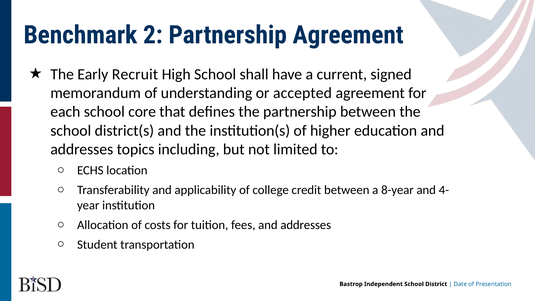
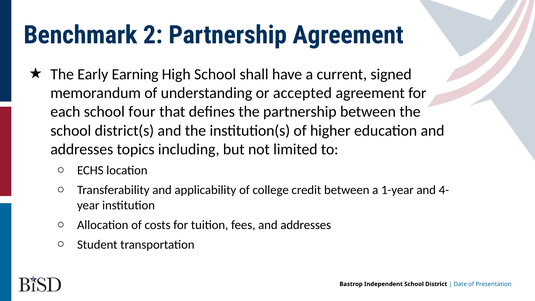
Recruit: Recruit -> Earning (135, 74)
core: core -> four (142, 112)
8-year: 8-year -> 1-year (397, 190)
